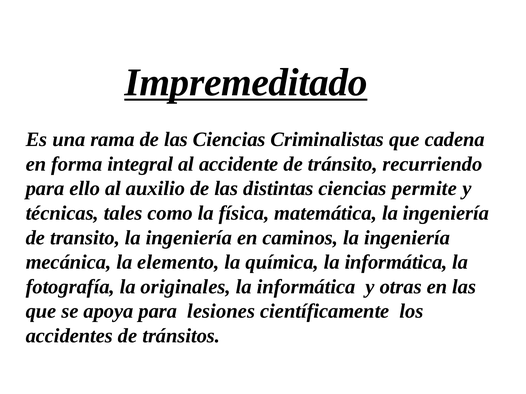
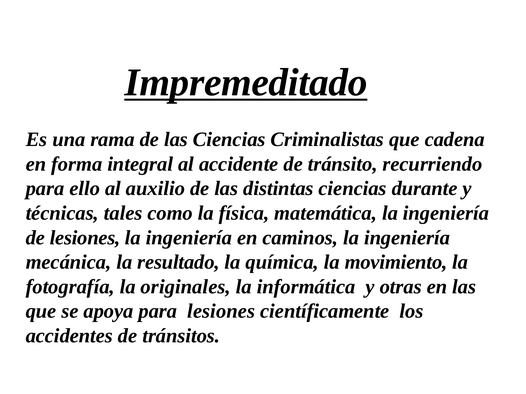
permite: permite -> durante (425, 189)
de transito: transito -> lesiones (85, 238)
elemento: elemento -> resultado (178, 262)
química la informática: informática -> movimiento (396, 262)
